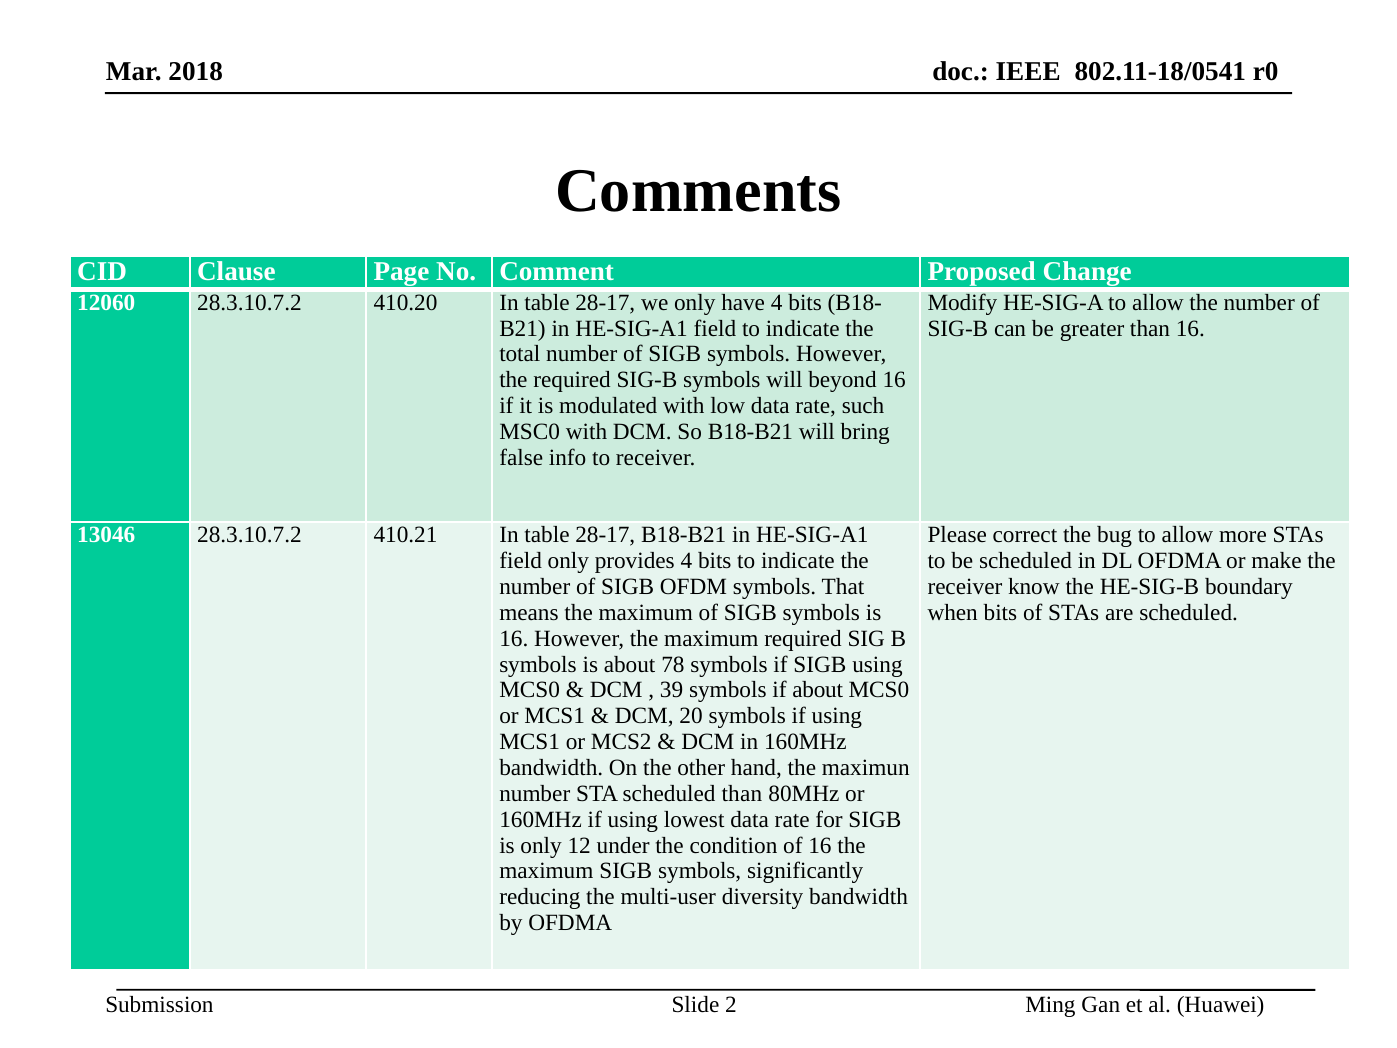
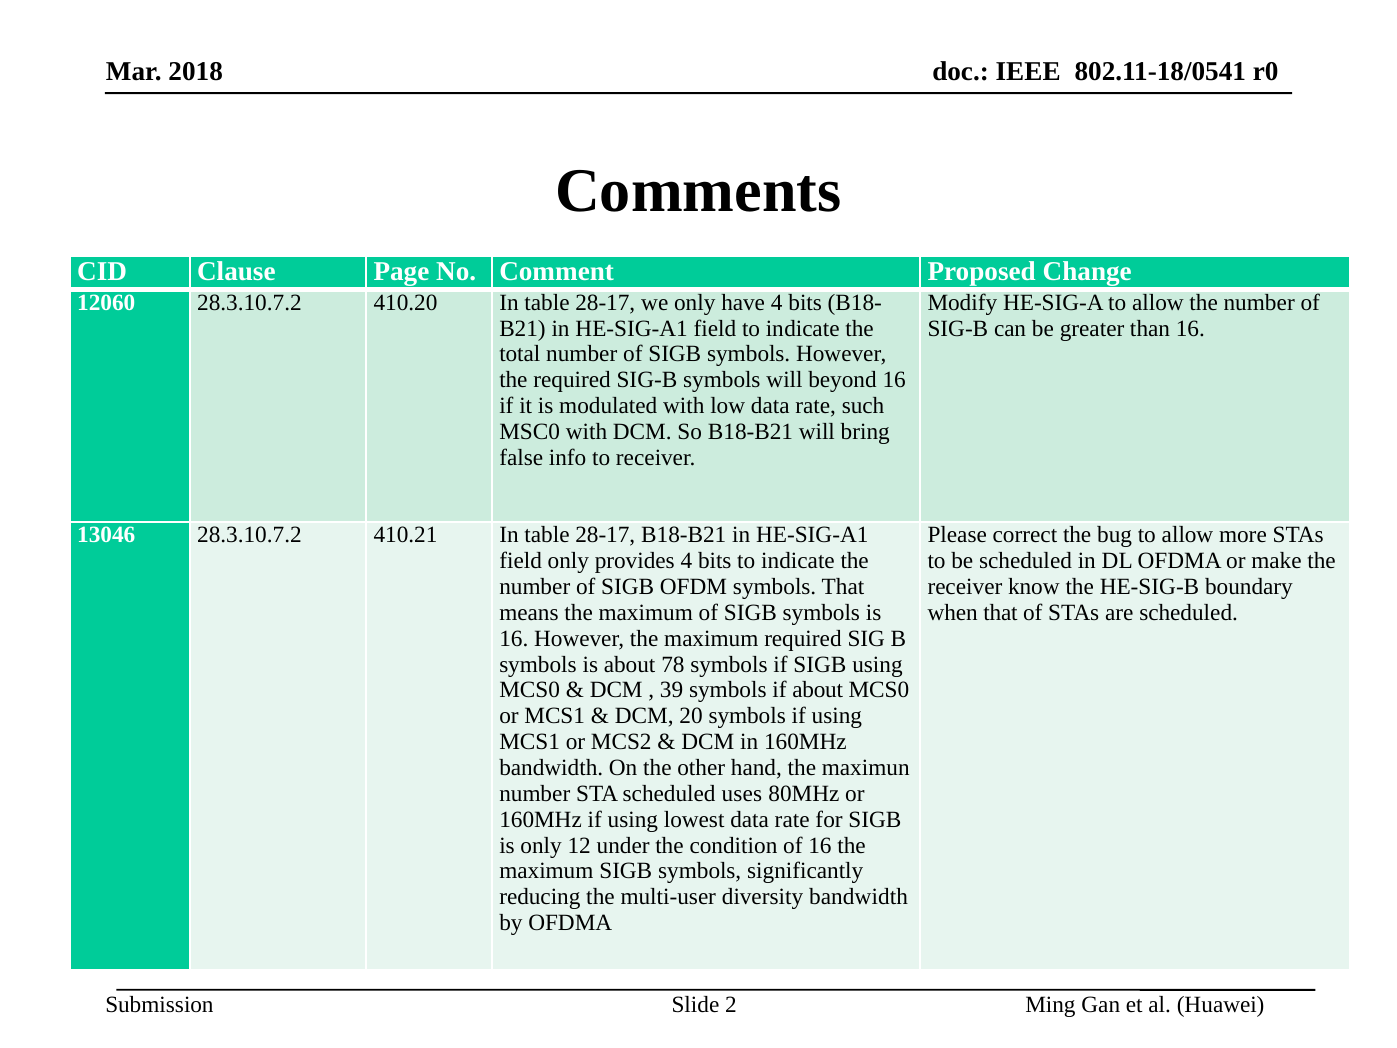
when bits: bits -> that (1001, 613)
scheduled than: than -> uses (742, 793)
